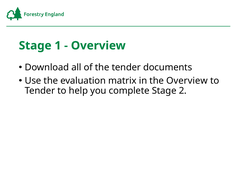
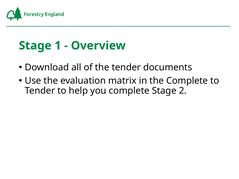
the Overview: Overview -> Complete (187, 81)
